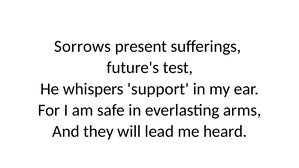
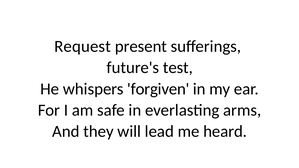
Sorrows: Sorrows -> Request (83, 46)
support: support -> forgiven (158, 89)
